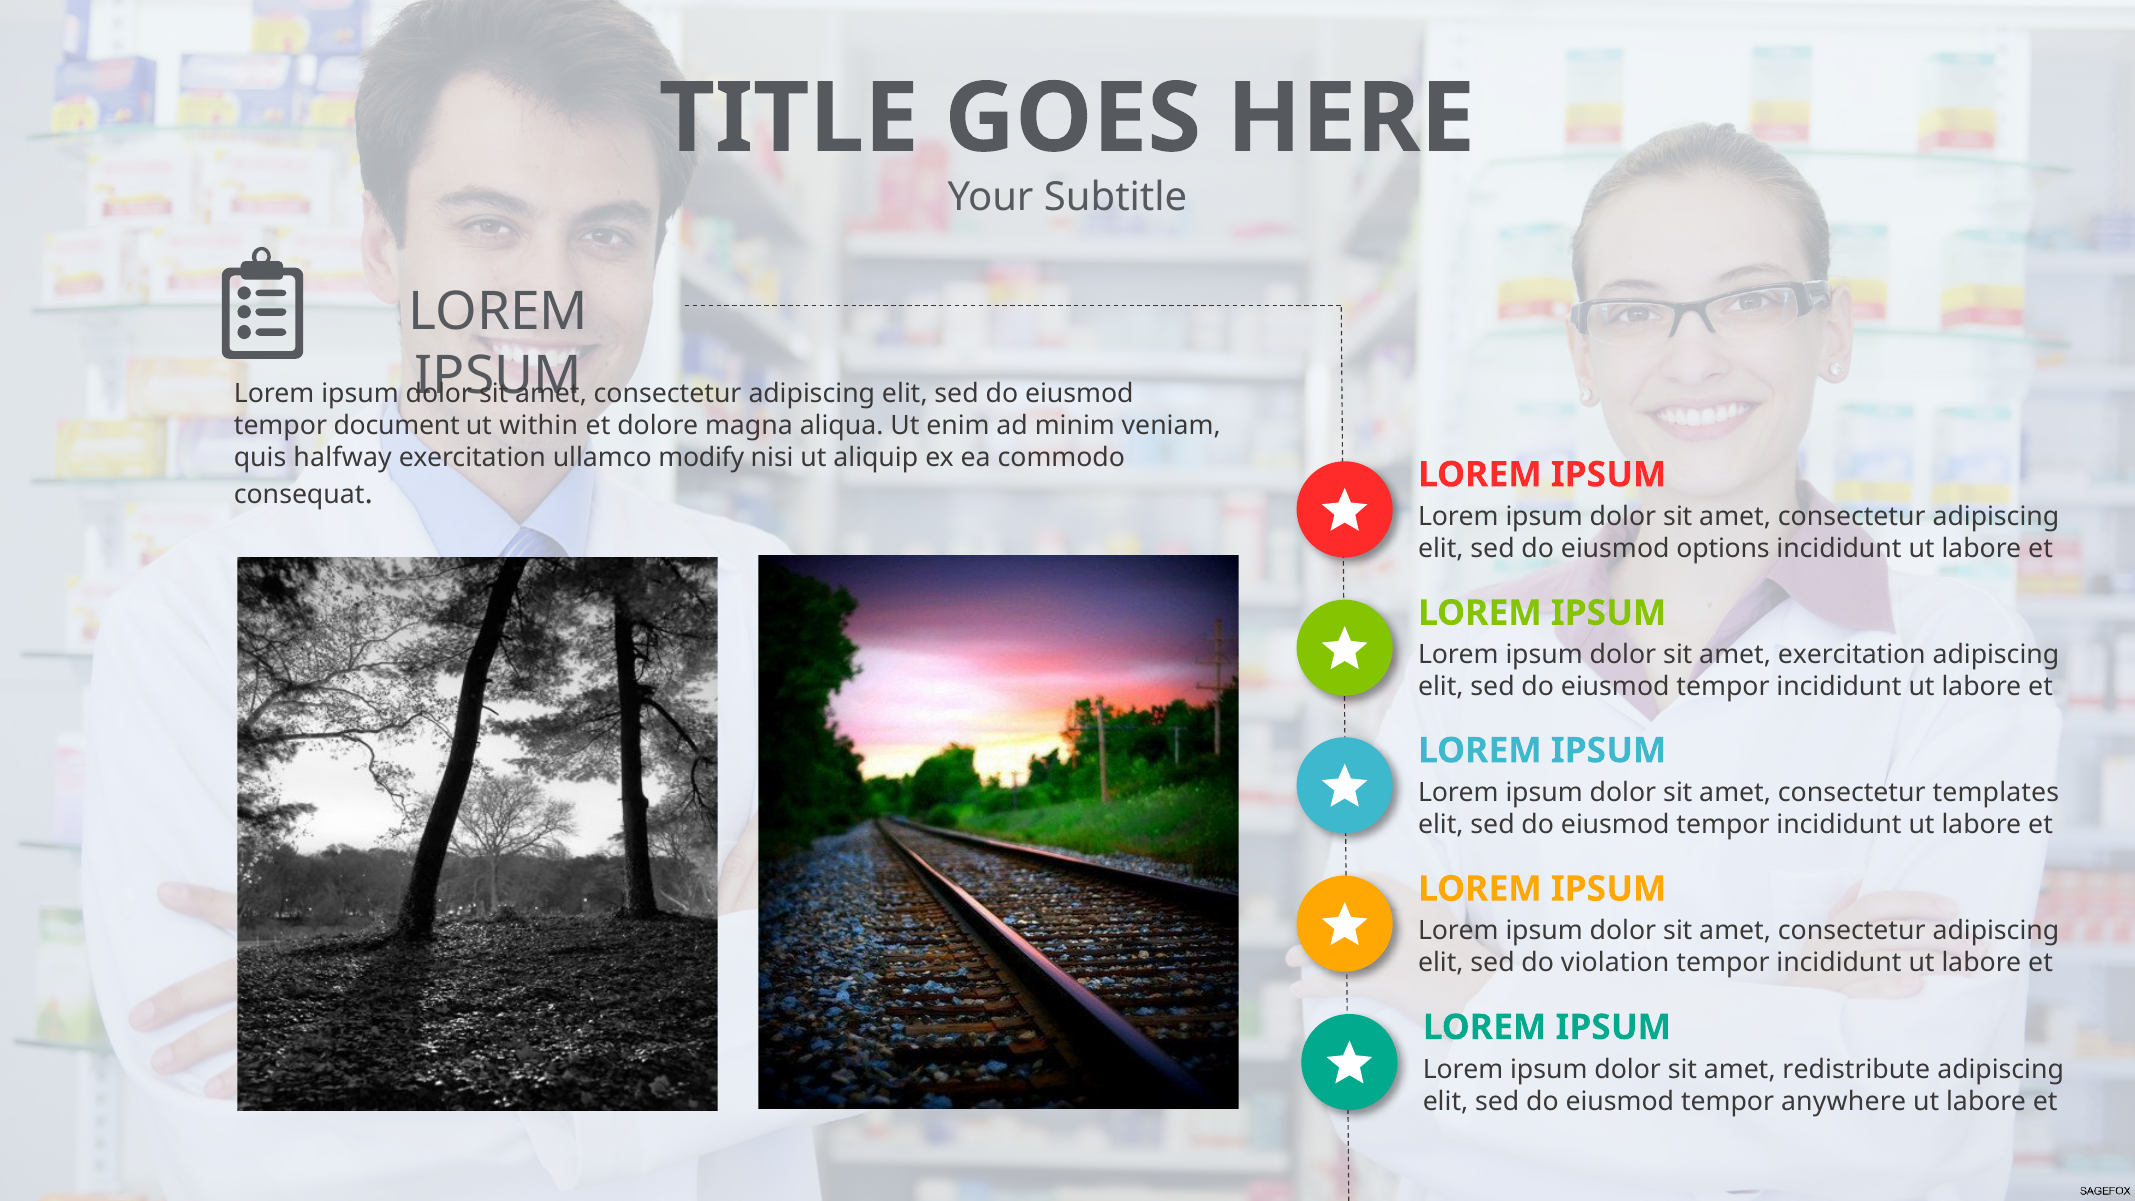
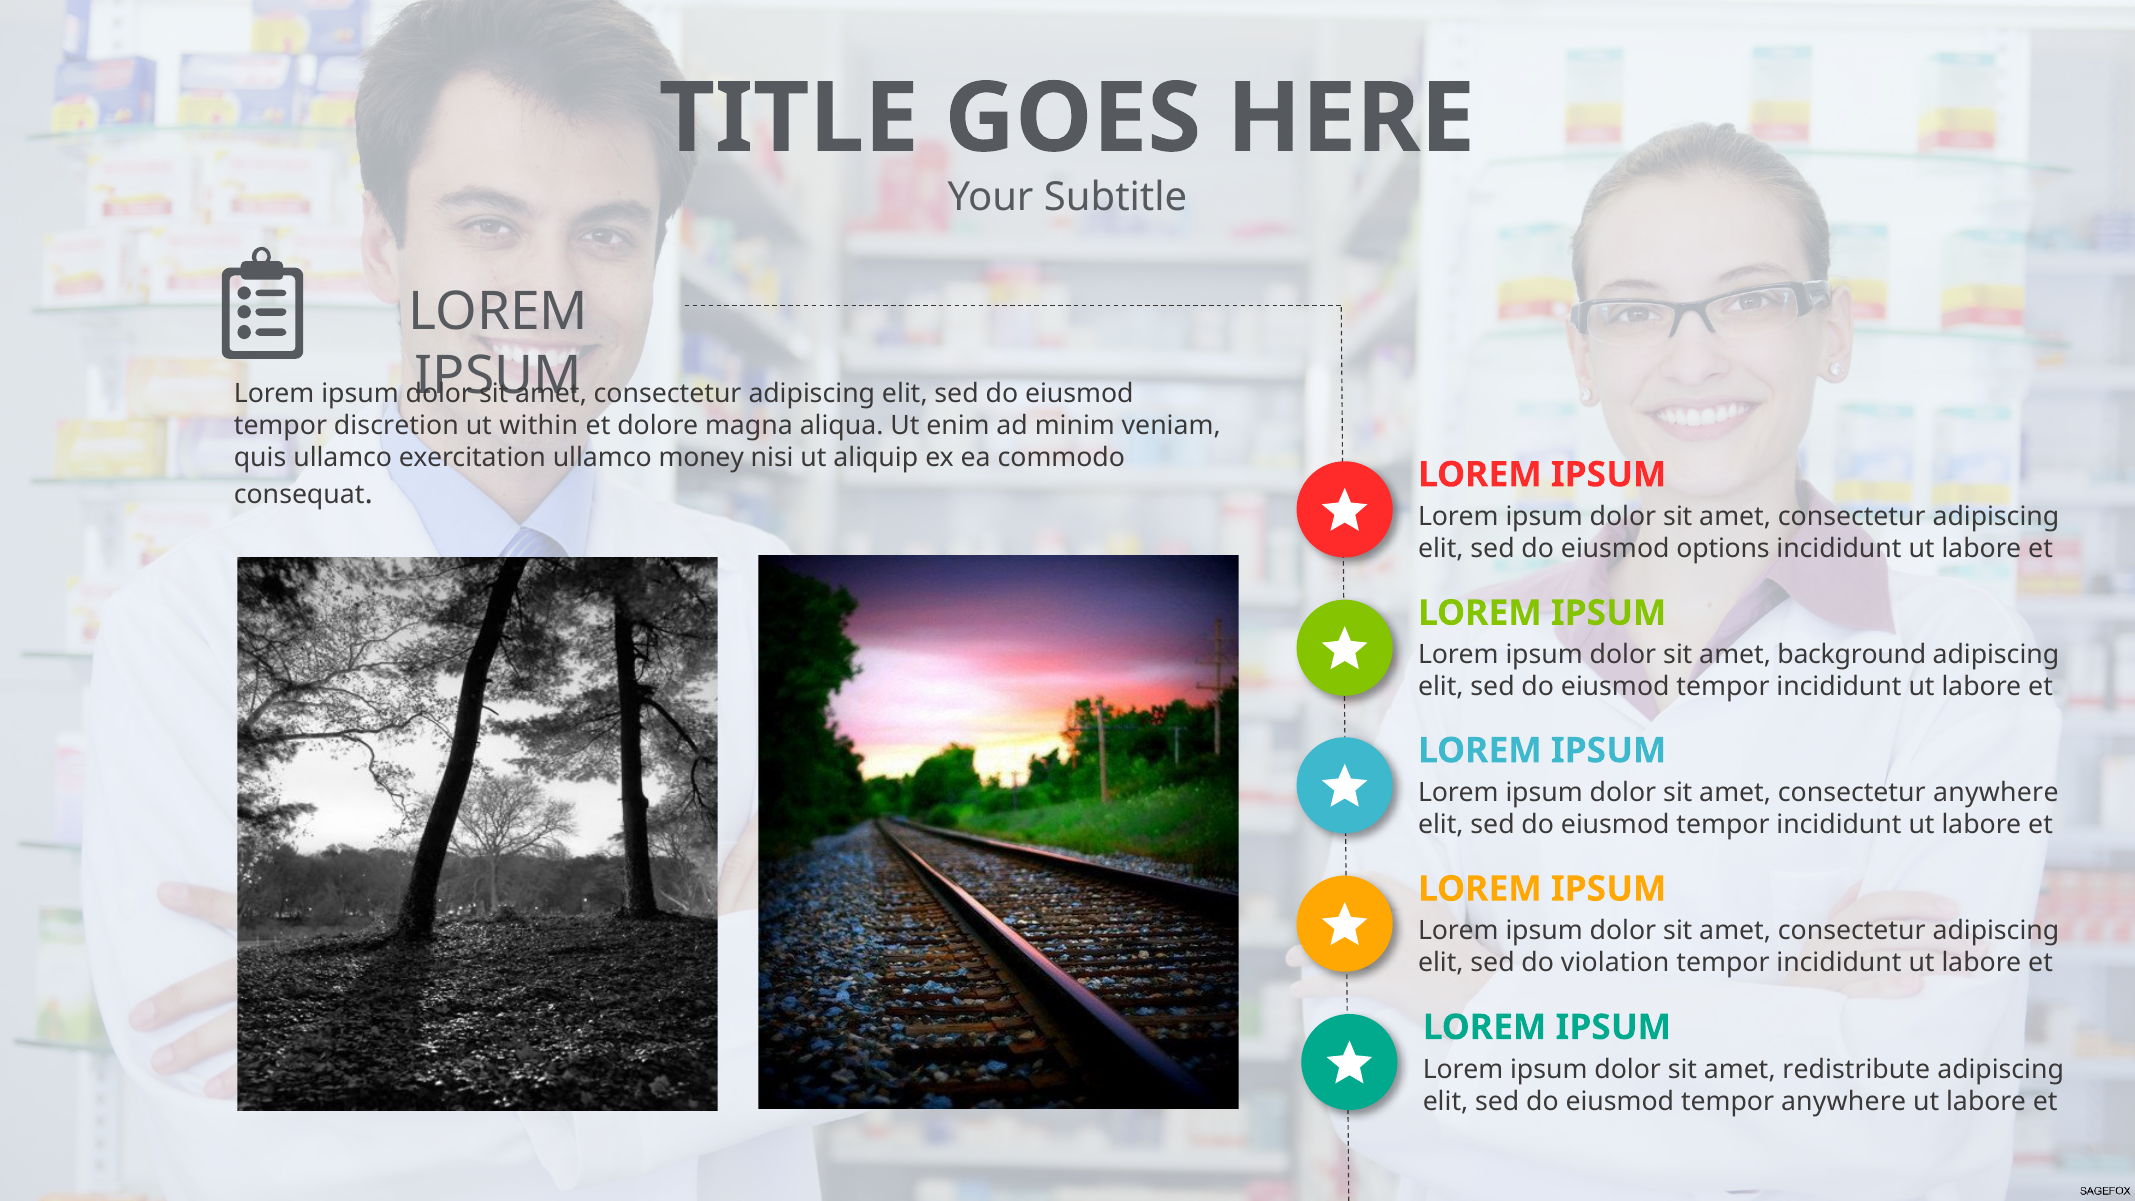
document: document -> discretion (396, 426)
quis halfway: halfway -> ullamco (343, 458)
modify: modify -> money (701, 458)
amet exercitation: exercitation -> background (1852, 655)
consectetur templates: templates -> anywhere (1996, 793)
